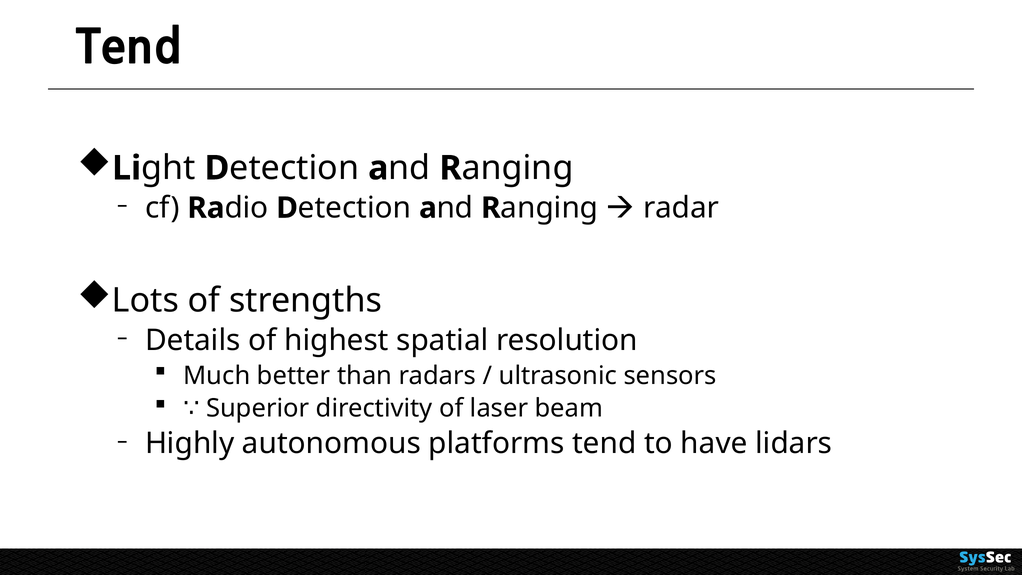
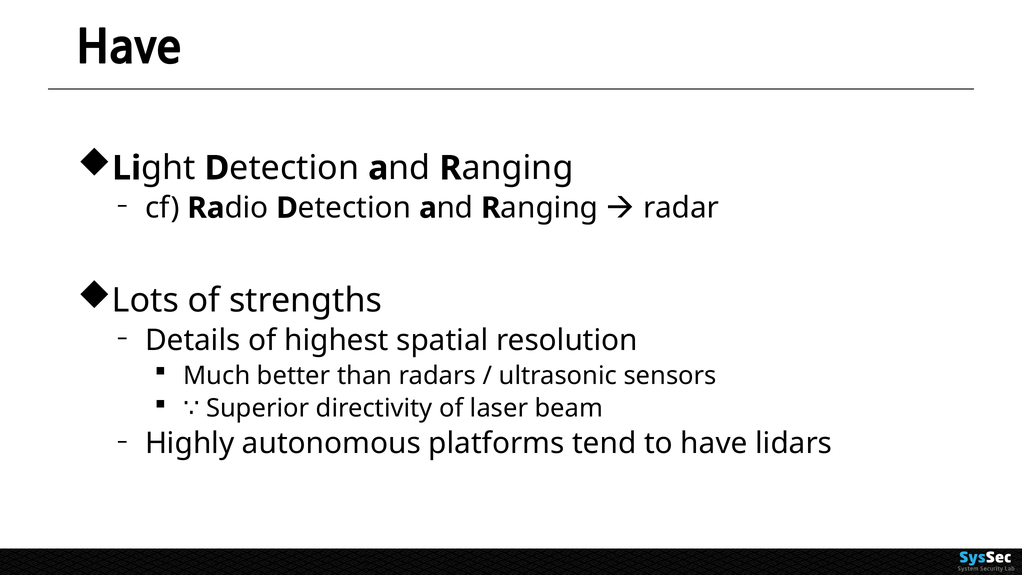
Tend: Tend -> Have (129, 48)
